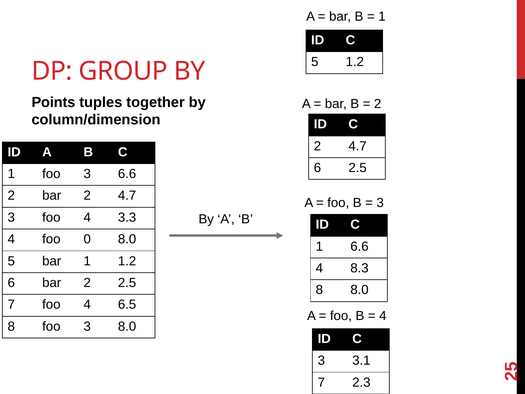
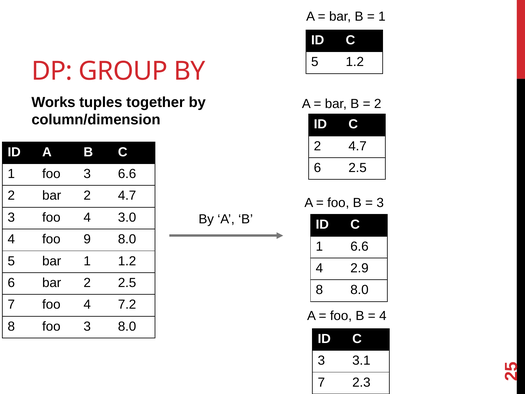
Points: Points -> Works (53, 102)
3.3: 3.3 -> 3.0 (127, 217)
0: 0 -> 9 (87, 239)
8.3: 8.3 -> 2.9 (359, 268)
6.5: 6.5 -> 7.2 (127, 304)
